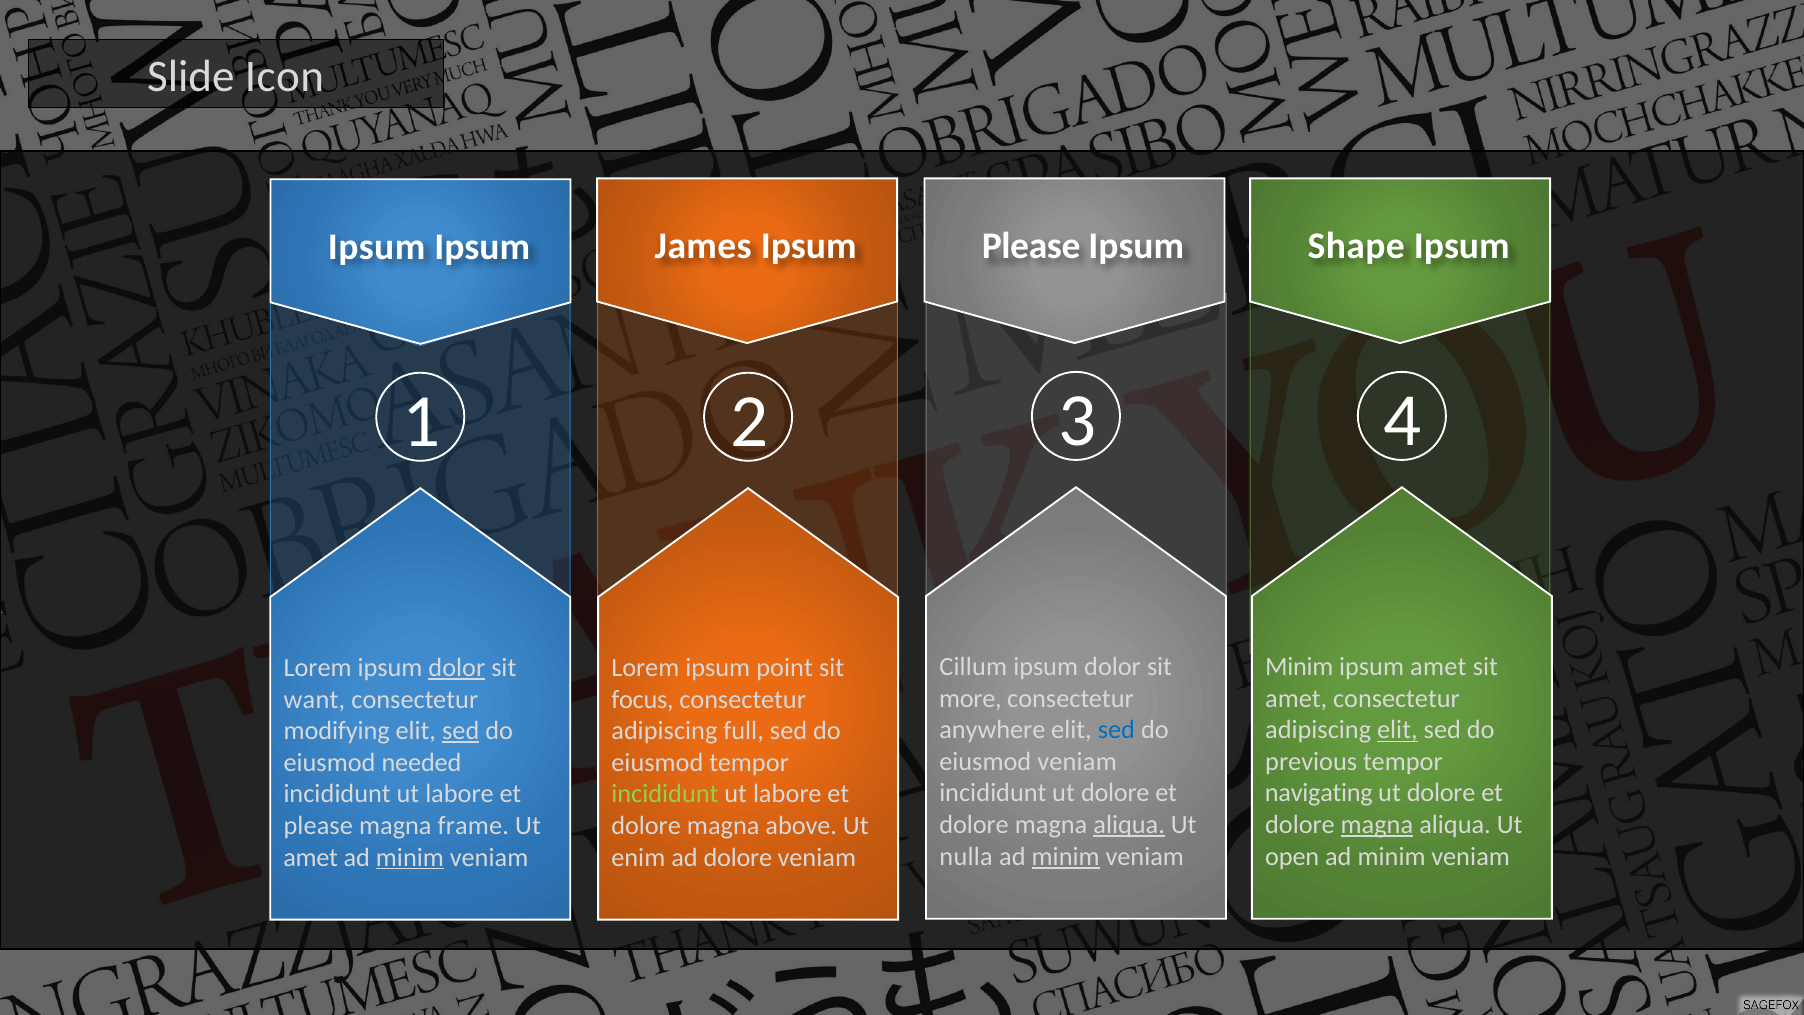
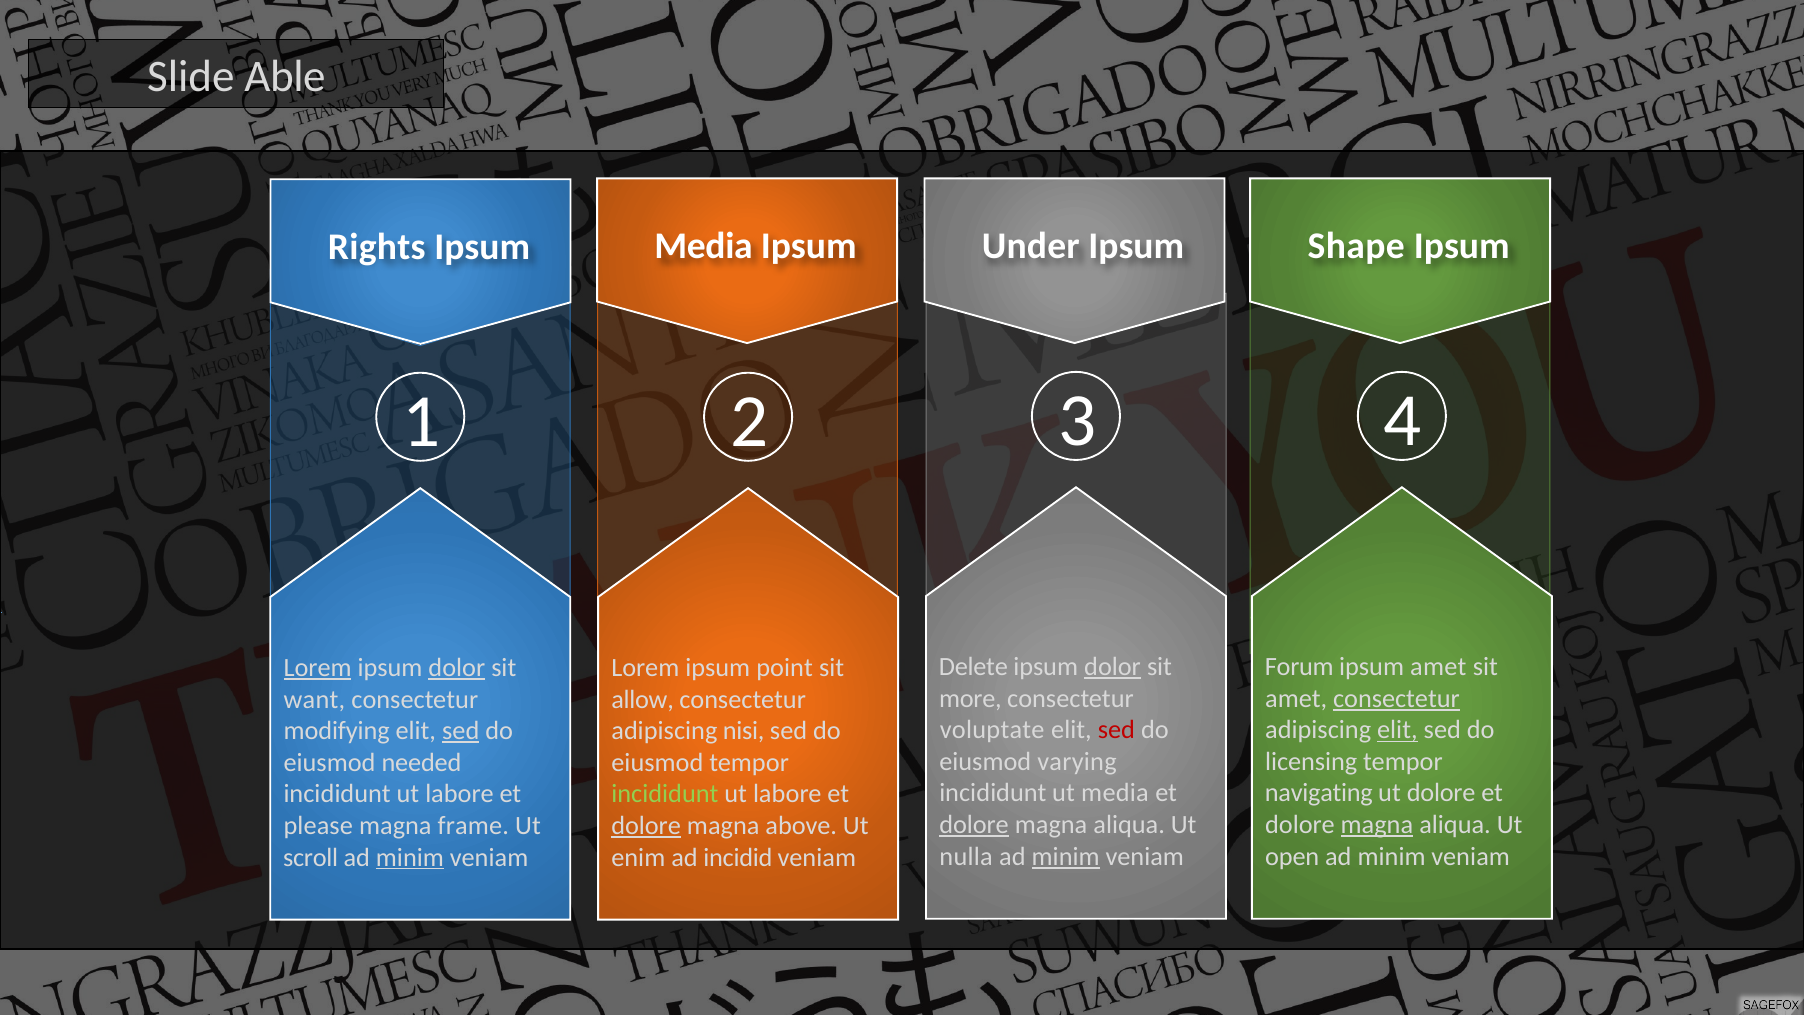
Icon: Icon -> Able (285, 77)
James: James -> Media (704, 246)
Ipsum Please: Please -> Under (1031, 246)
Ipsum: Ipsum -> Rights (377, 247)
Cillum: Cillum -> Delete (973, 667)
dolor underline: none -> present (1113, 667)
Minim: Minim -> Forum (1299, 667)
Lorem underline: none -> present (318, 668)
consectetur underline: none -> present (1396, 698)
focus: focus -> allow (643, 699)
anywhere: anywhere -> voluptate (992, 730)
sed colour: blue -> red (1116, 730)
full: full -> nisi (744, 731)
eiusmod veniam: veniam -> varying (1077, 761)
previous: previous -> licensing (1311, 761)
incididunt ut dolore: dolore -> media (1115, 793)
dolore underline: none -> present (974, 825)
aliqua underline: present -> none (1129, 825)
dolore underline: none -> present (646, 826)
amet: amet -> scroll (311, 857)
ad dolore: dolore -> incidid (738, 857)
